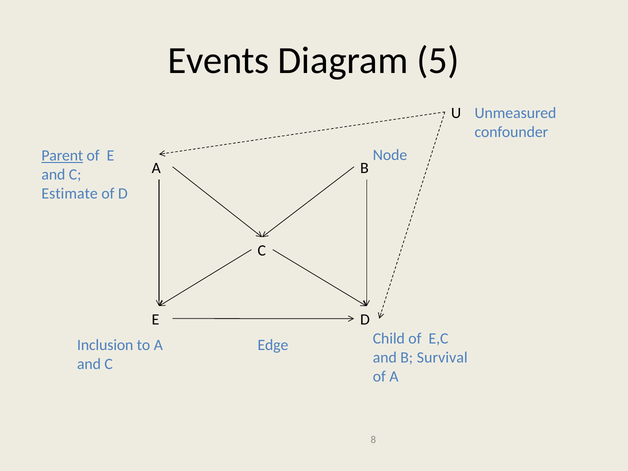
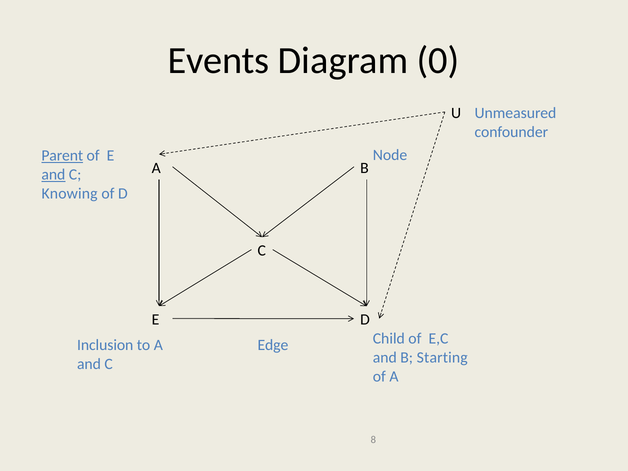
5: 5 -> 0 (438, 61)
and underline: none -> present (53, 175)
Estimate: Estimate -> Knowing (70, 193)
Survival: Survival -> Starting (442, 358)
